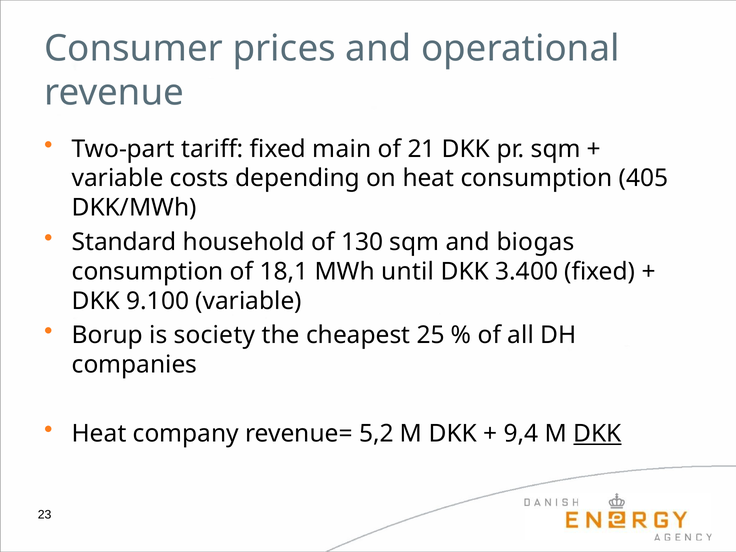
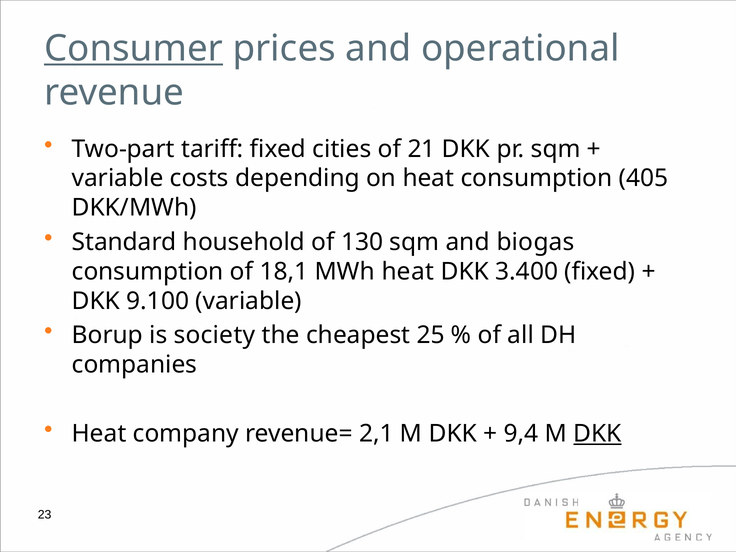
Consumer underline: none -> present (134, 49)
main: main -> cities (342, 149)
MWh until: until -> heat (408, 272)
5,2: 5,2 -> 2,1 (376, 433)
